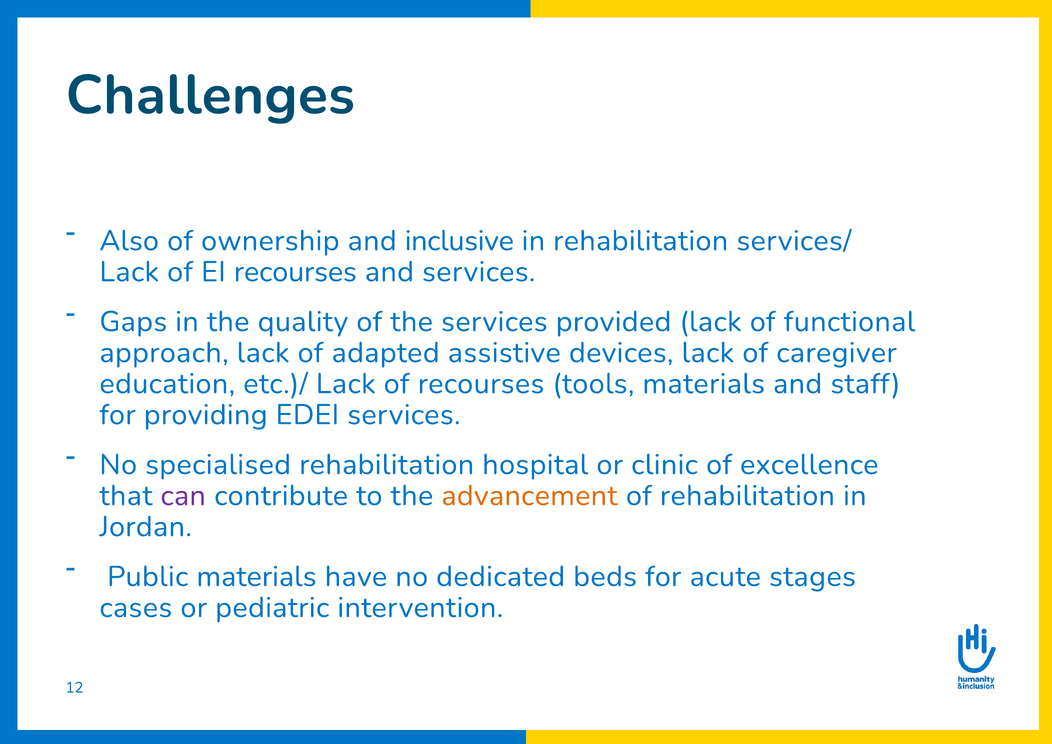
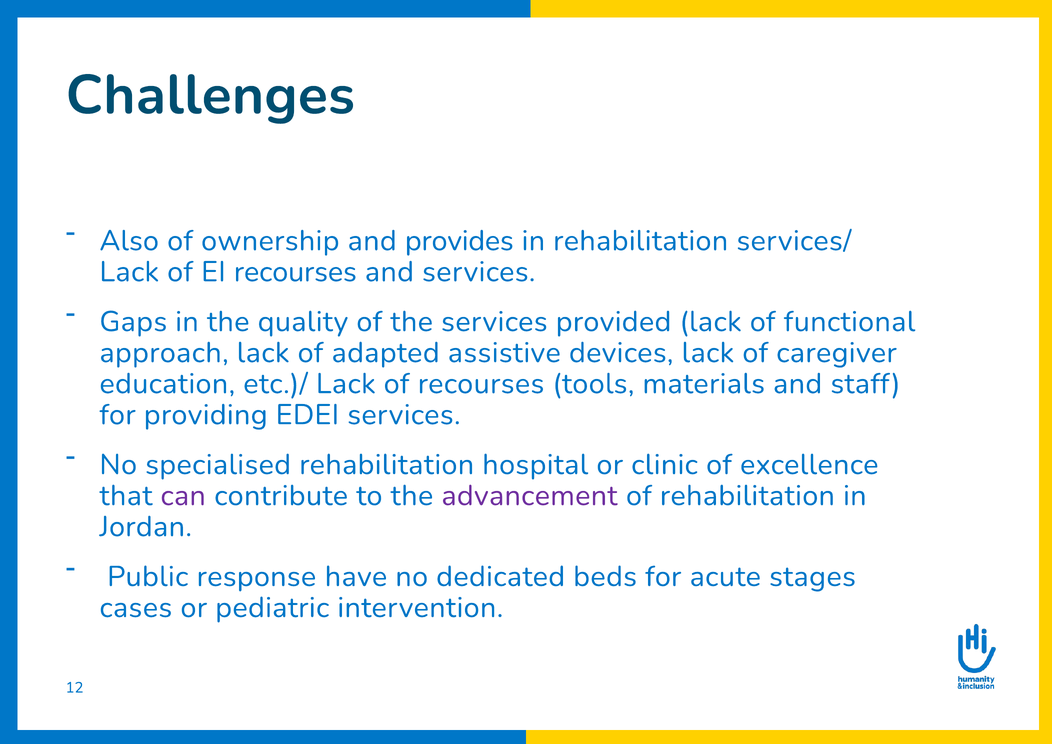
inclusive: inclusive -> provides (459, 241)
advancement colour: orange -> purple (529, 496)
Public materials: materials -> response (256, 576)
